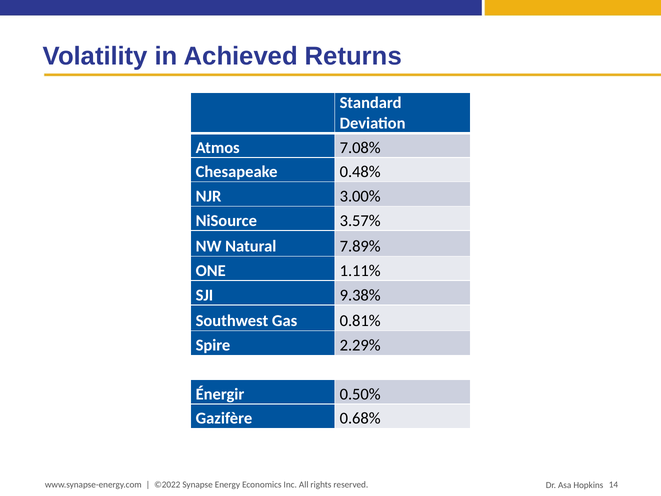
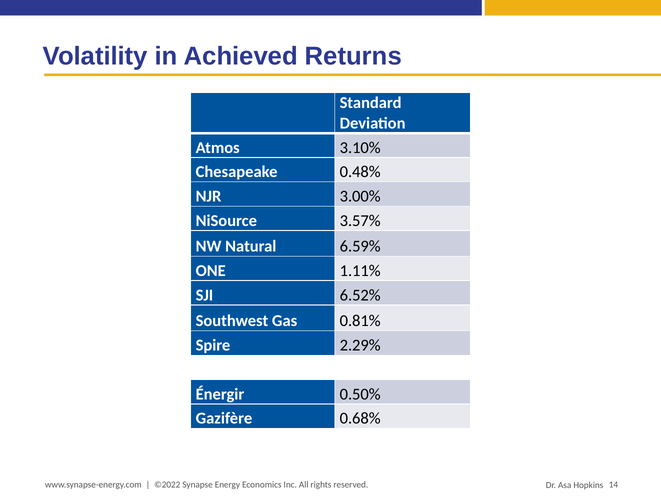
7.08%: 7.08% -> 3.10% (360, 148)
7.89%: 7.89% -> 6.59% (360, 246)
9.38%: 9.38% -> 6.52% (360, 295)
